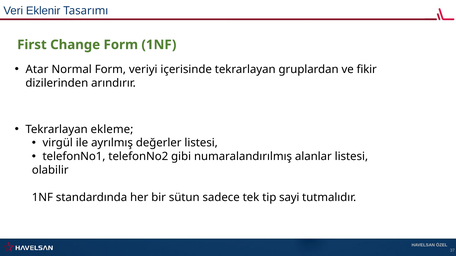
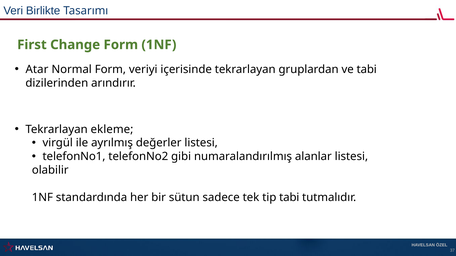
Eklenir: Eklenir -> Birlikte (43, 11)
ve fikir: fikir -> tabi (367, 69)
tip sayi: sayi -> tabi (289, 198)
